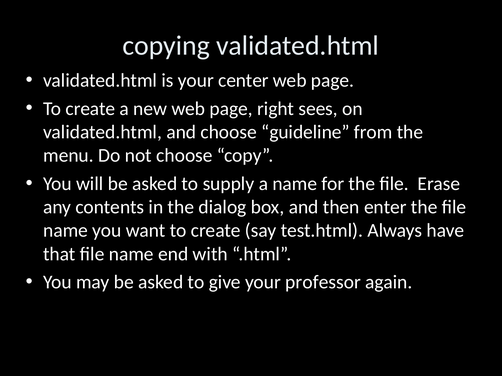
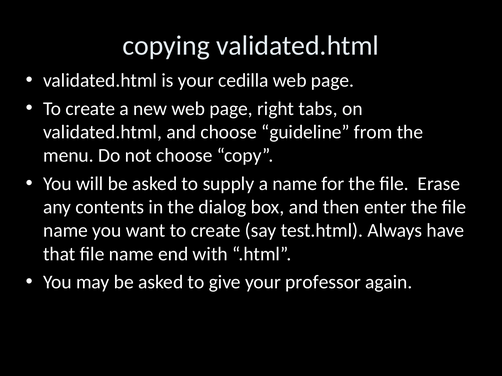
center: center -> cedilla (243, 80)
sees: sees -> tabs (318, 109)
